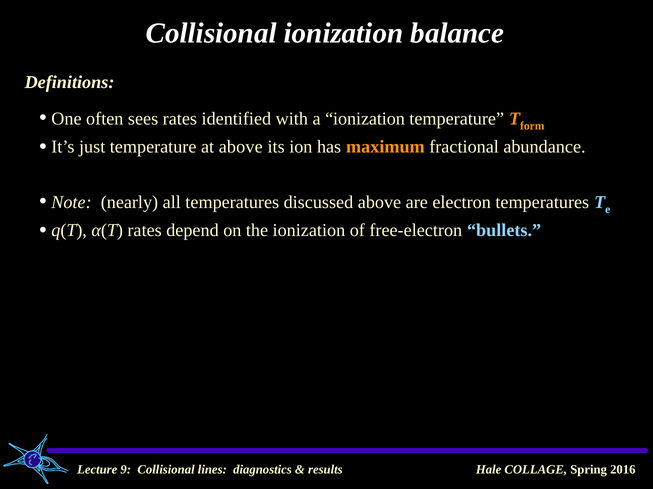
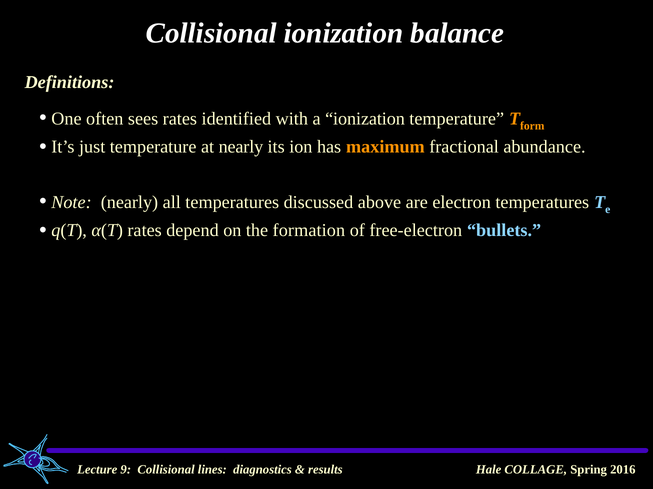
at above: above -> nearly (241, 147)
the ionization: ionization -> formation (309, 230)
